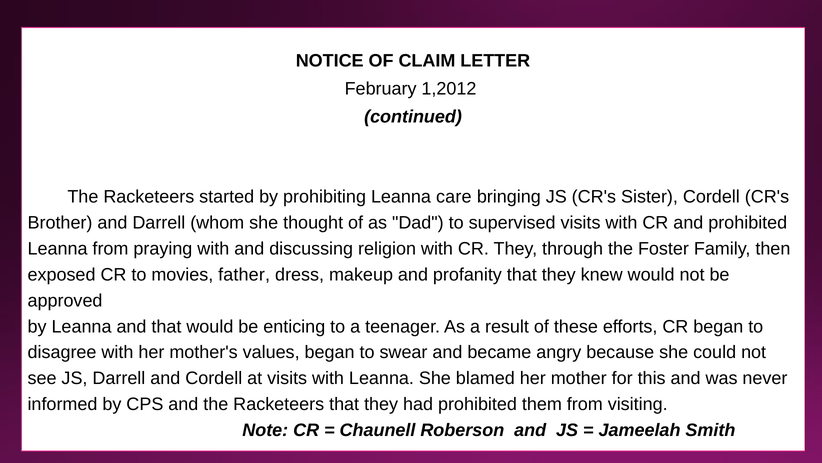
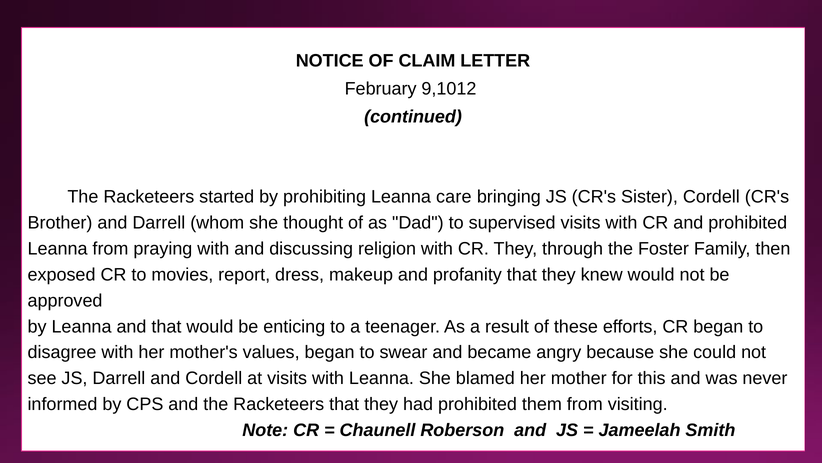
1,2012: 1,2012 -> 9,1012 (449, 89)
father: father -> report (244, 274)
